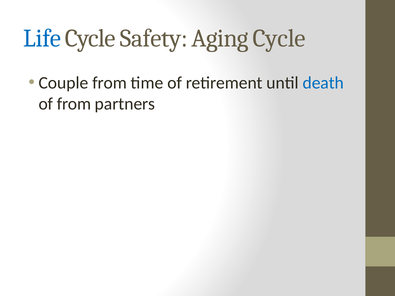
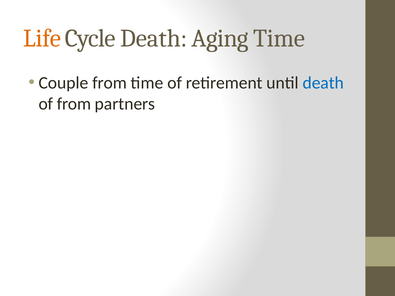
Life colour: blue -> orange (42, 38)
Cycle Safety: Safety -> Death (154, 38)
Aging Cycle: Cycle -> Time (279, 38)
